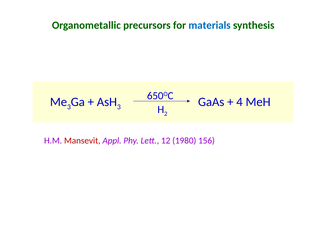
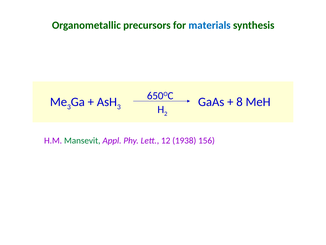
4: 4 -> 8 (240, 102)
Mansevit colour: red -> green (82, 140)
1980: 1980 -> 1938 (184, 140)
